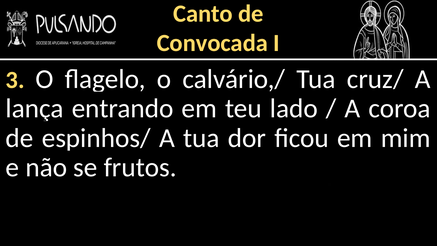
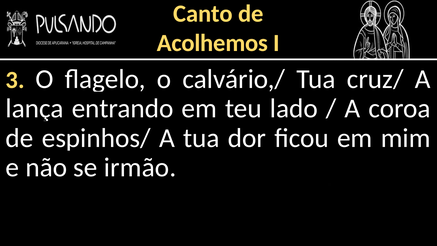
Convocada: Convocada -> Acolhemos (212, 43)
frutos: frutos -> irmão (140, 167)
